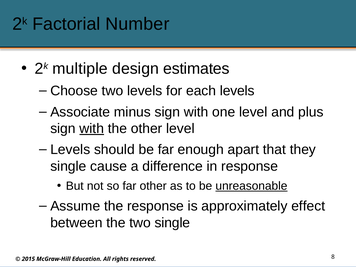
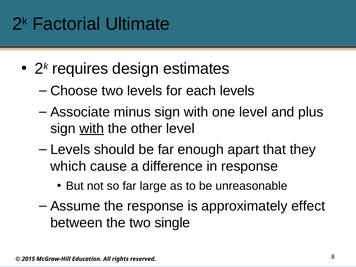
Number: Number -> Ultimate (138, 24)
multiple: multiple -> requires (80, 69)
single: single -> which (68, 166)
far other: other -> large (153, 186)
unreasonable underline: present -> none (251, 186)
